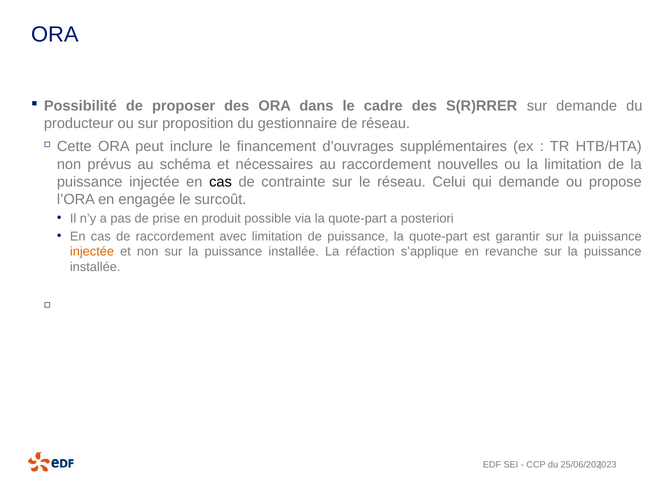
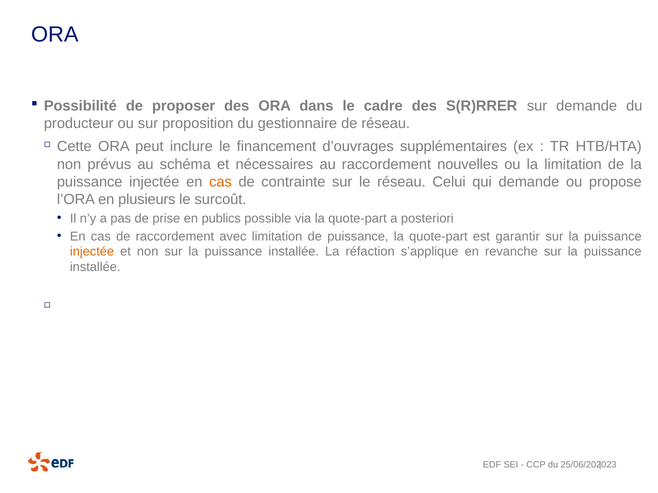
cas colour: black -> orange (220, 182)
engagée: engagée -> plusieurs (147, 199)
produit: produit -> publics (221, 219)
